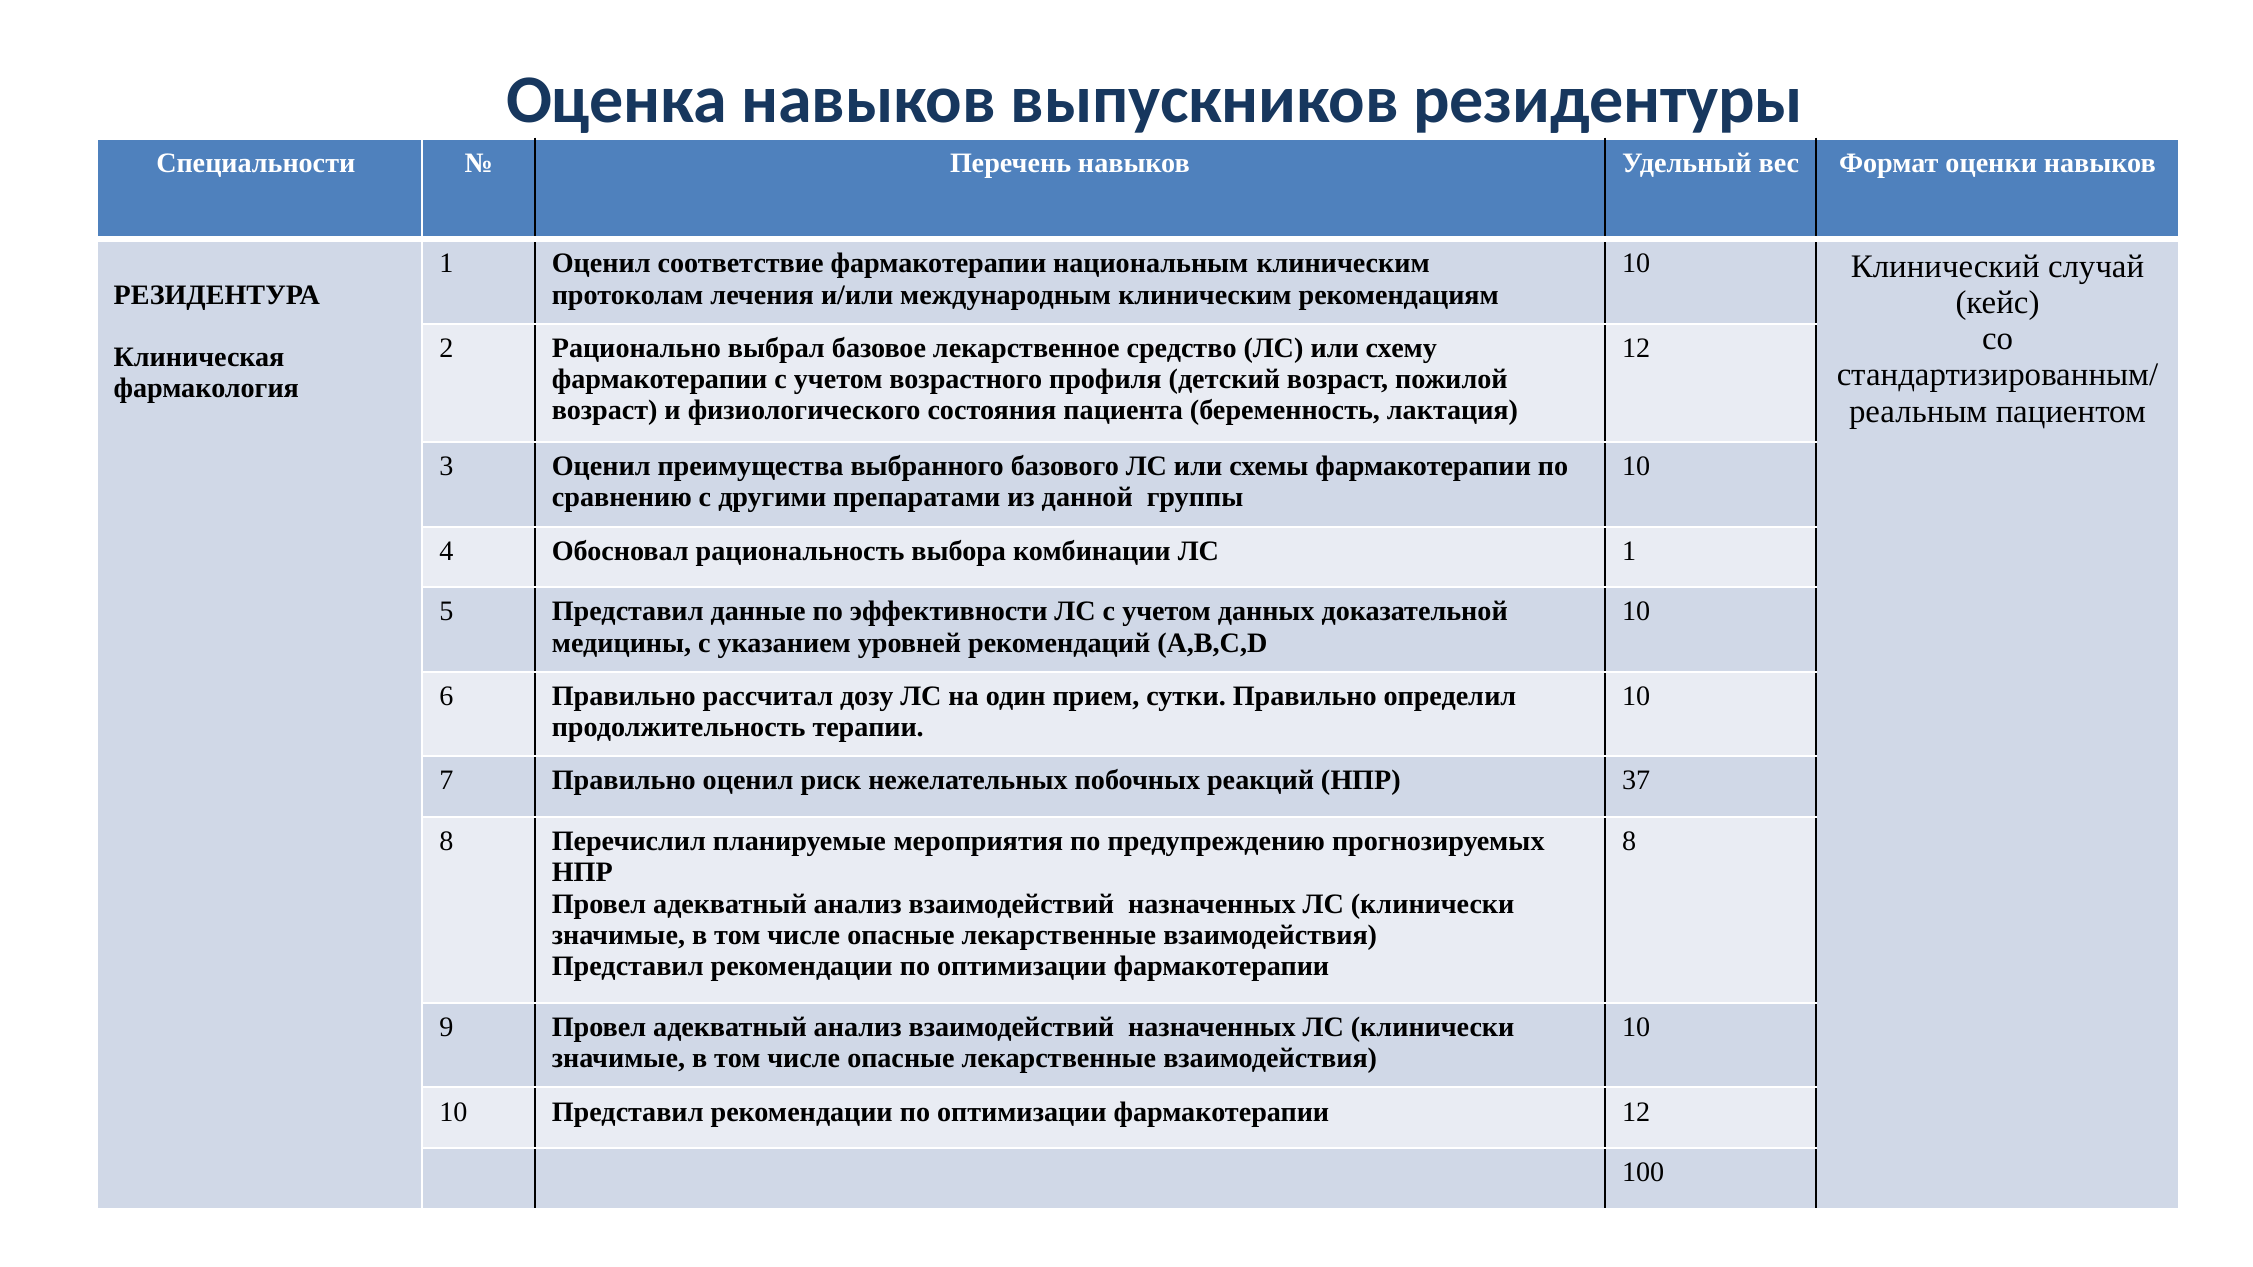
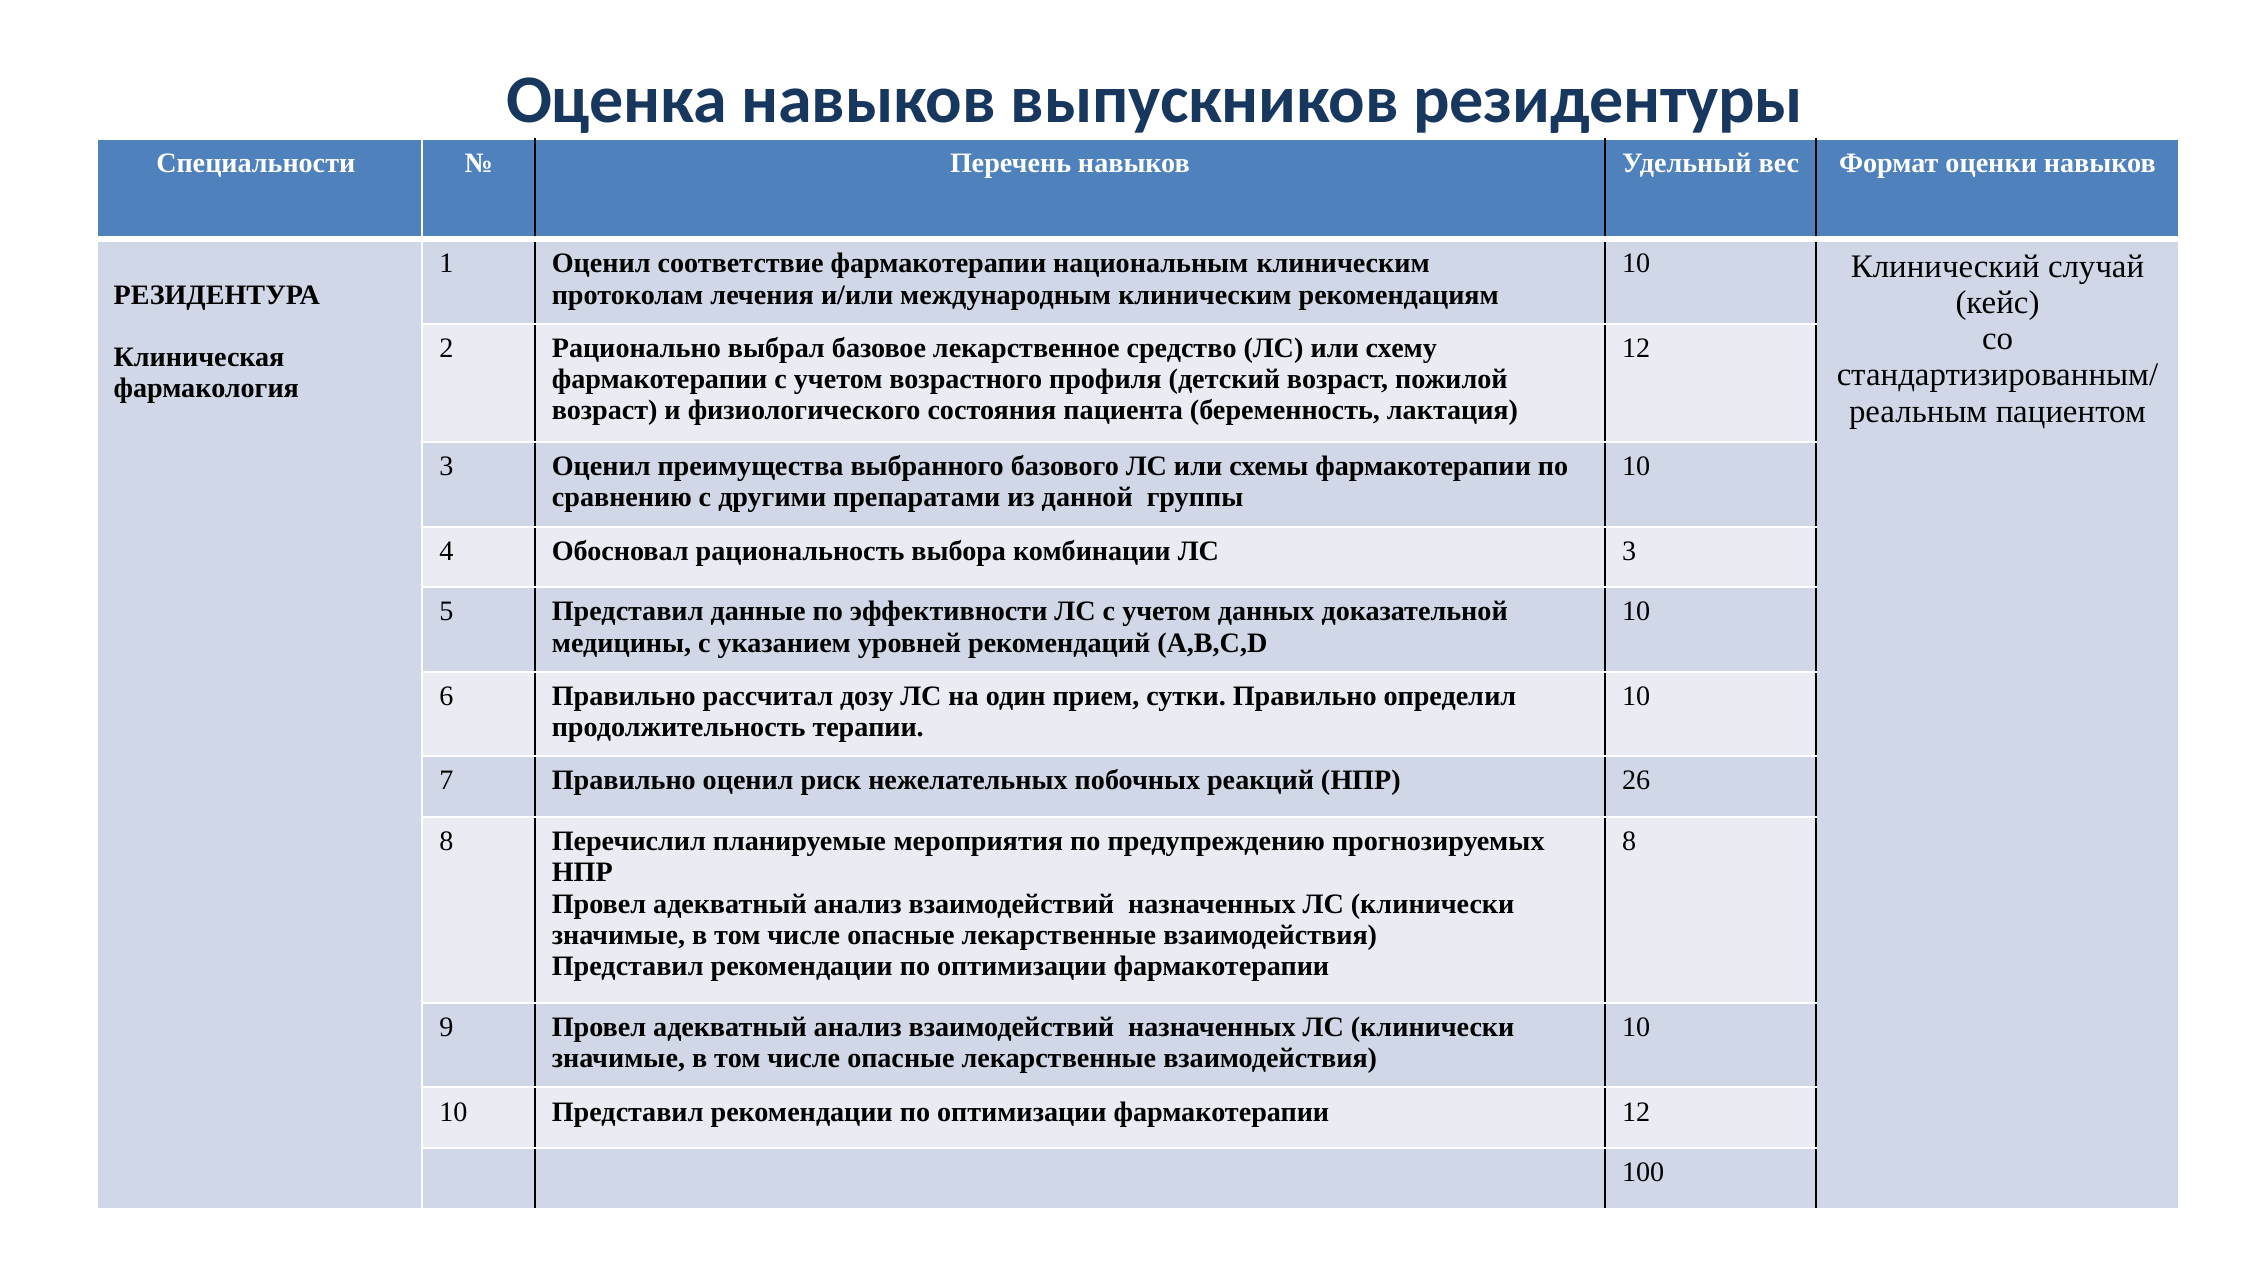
ЛС 1: 1 -> 3 (1629, 551)
37: 37 -> 26 (1636, 781)
